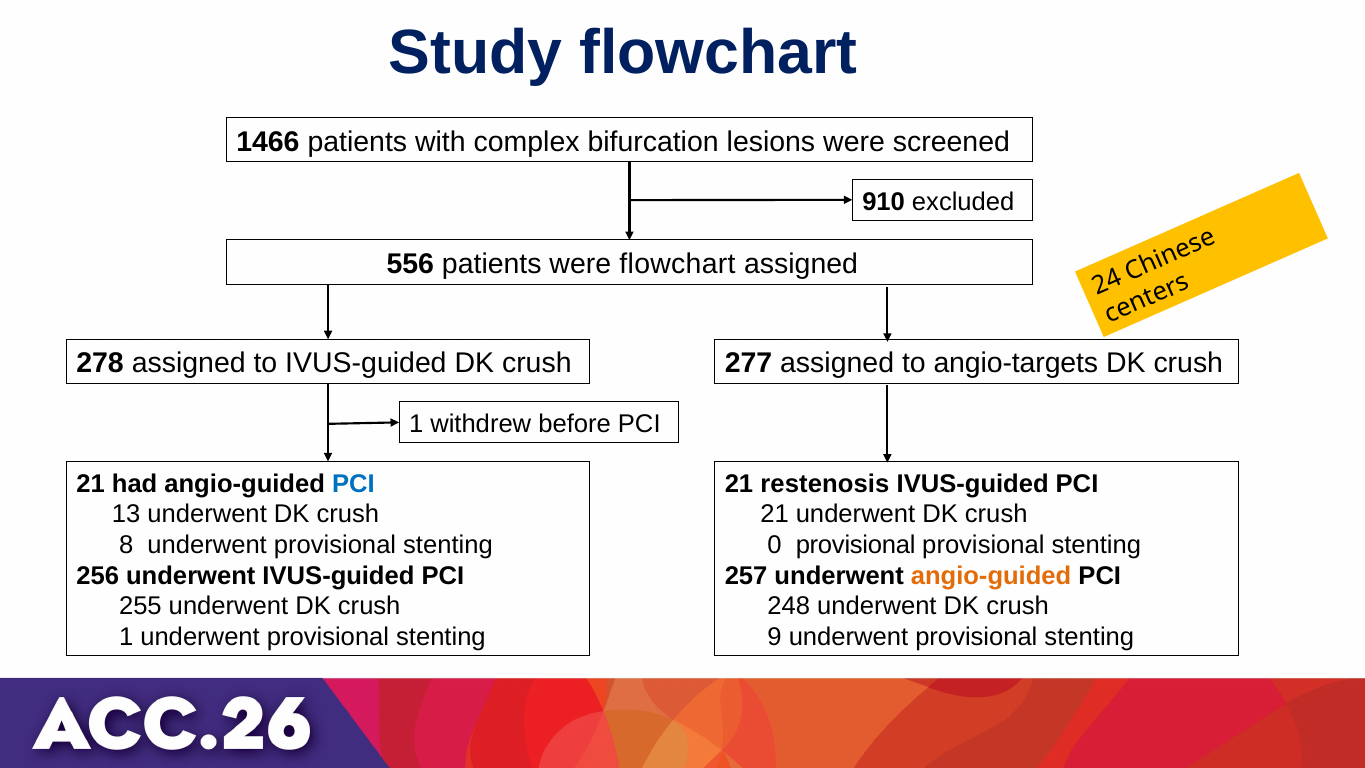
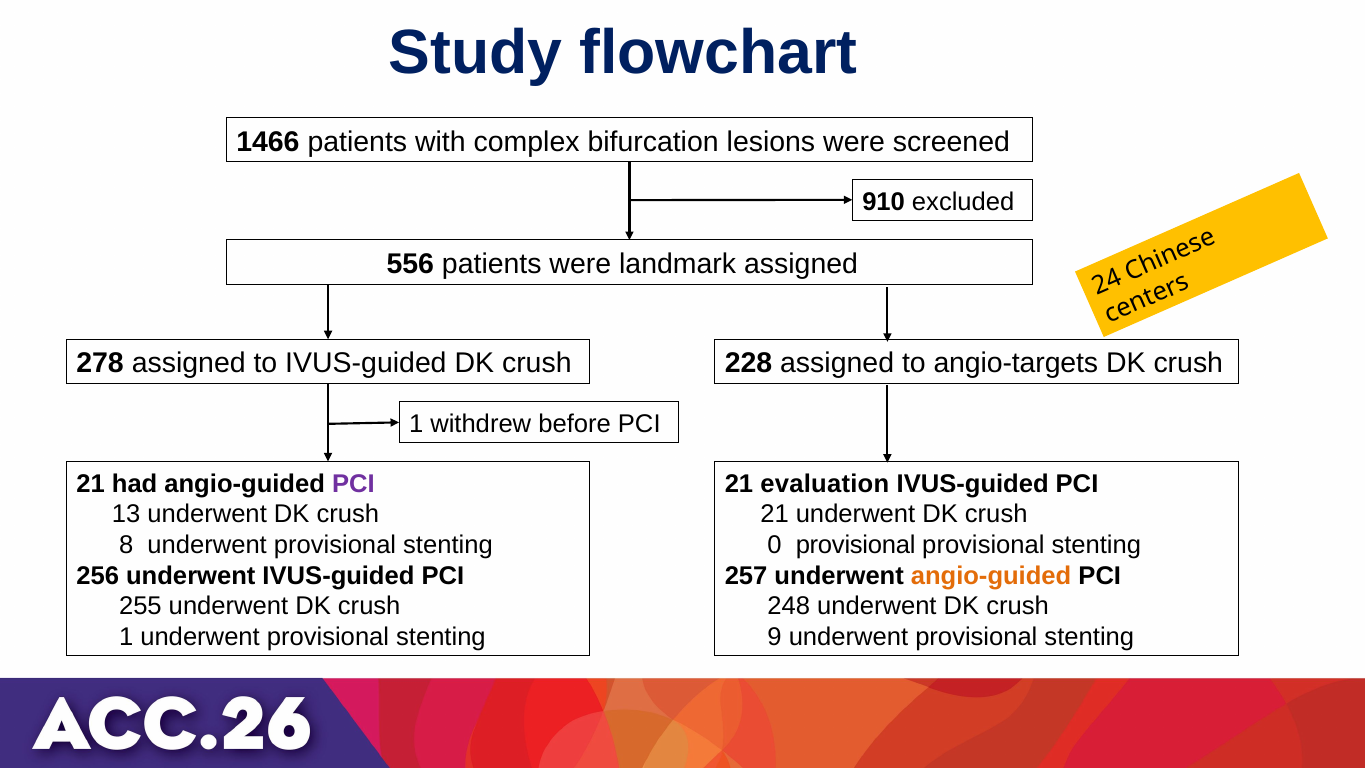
were flowchart: flowchart -> landmark (678, 264)
277: 277 -> 228 (749, 363)
PCI colour: blue -> purple (353, 483)
restenosis: restenosis -> evaluation (825, 483)
